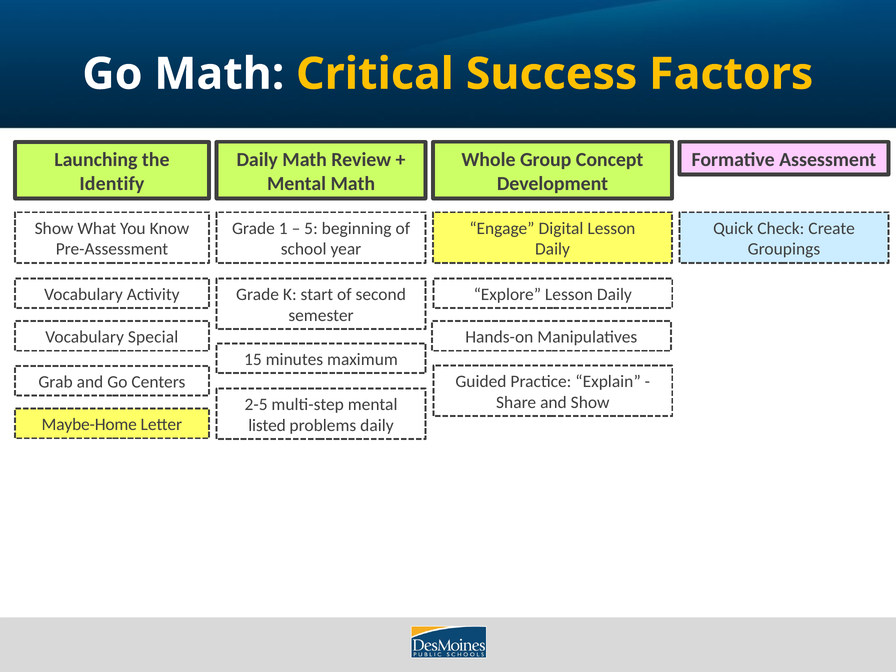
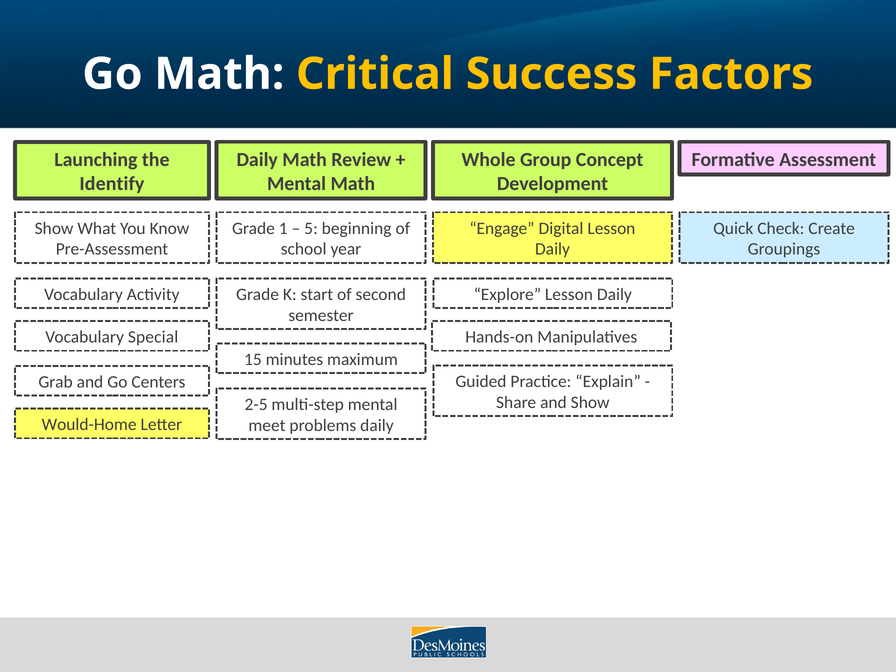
Maybe-Home: Maybe-Home -> Would-Home (89, 425)
listed: listed -> meet (267, 426)
